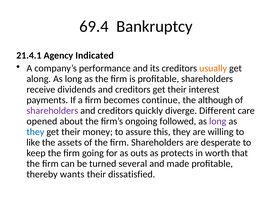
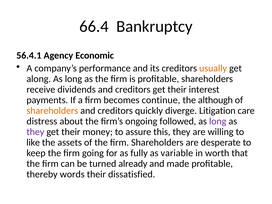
69.4: 69.4 -> 66.4 (94, 26)
21.4.1: 21.4.1 -> 56.4.1 (29, 56)
Indicated: Indicated -> Economic (95, 56)
shareholders colour: purple -> orange (52, 111)
Different: Different -> Litigation (217, 111)
opened: opened -> distress (42, 121)
they colour: blue -> purple (35, 132)
outs: outs -> fully (139, 153)
protects: protects -> variable (177, 153)
several: several -> already (133, 164)
wants: wants -> words (72, 174)
